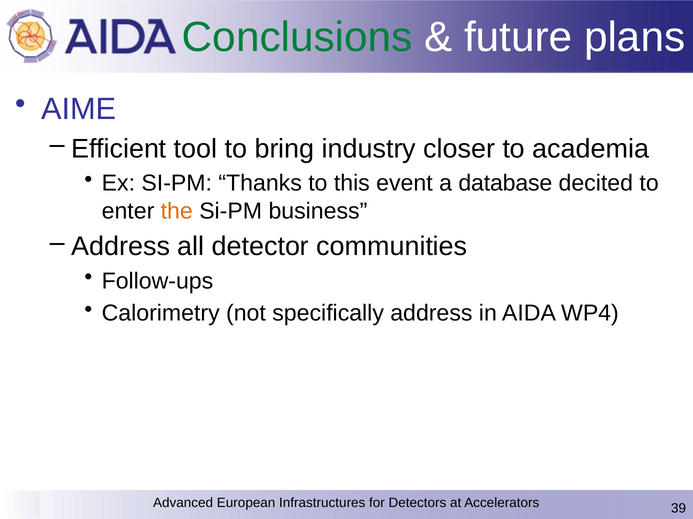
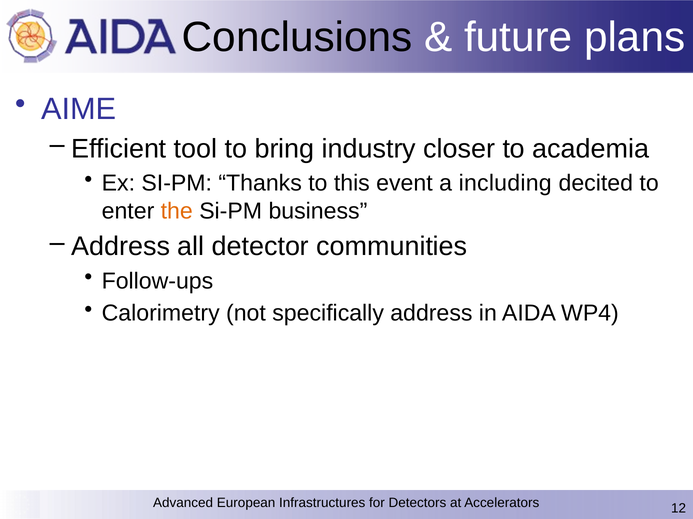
Conclusions colour: green -> black (297, 38)
database: database -> including (505, 184)
39: 39 -> 12 (679, 509)
